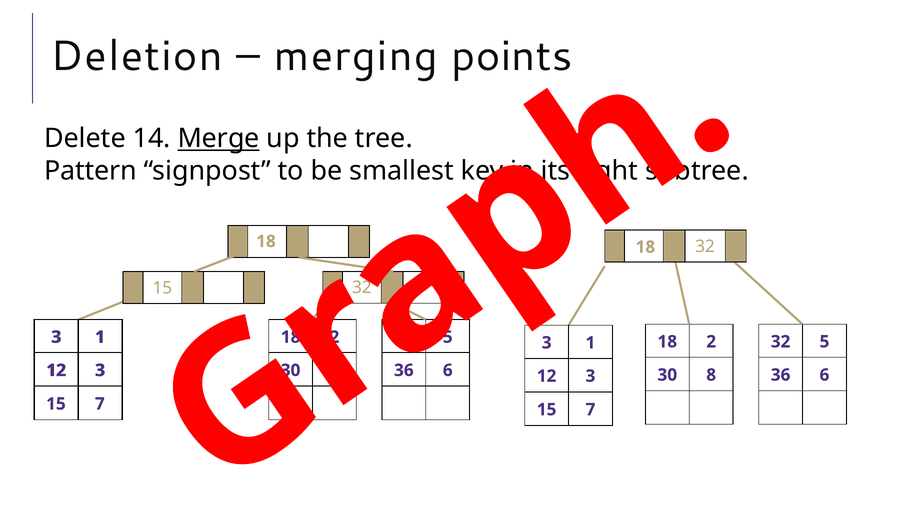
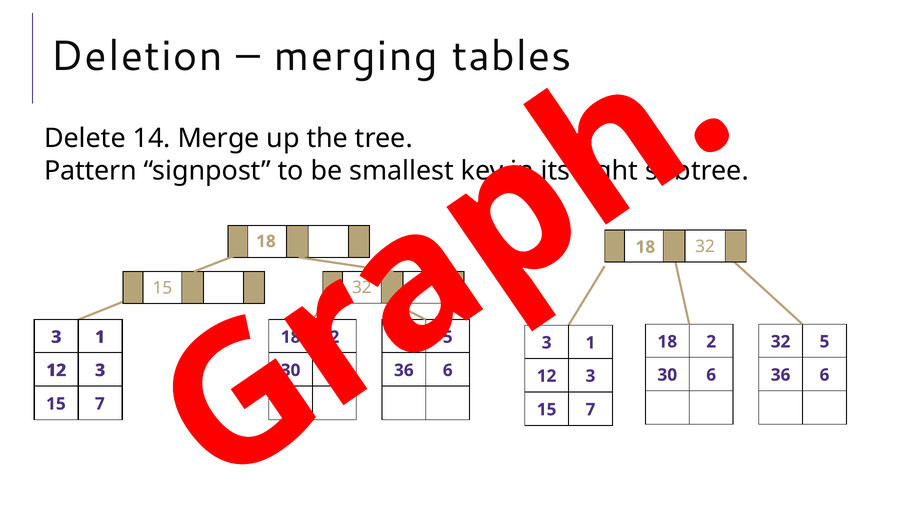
points: points -> tables (512, 56)
Merge underline: present -> none (219, 139)
30 8: 8 -> 6 (711, 375)
